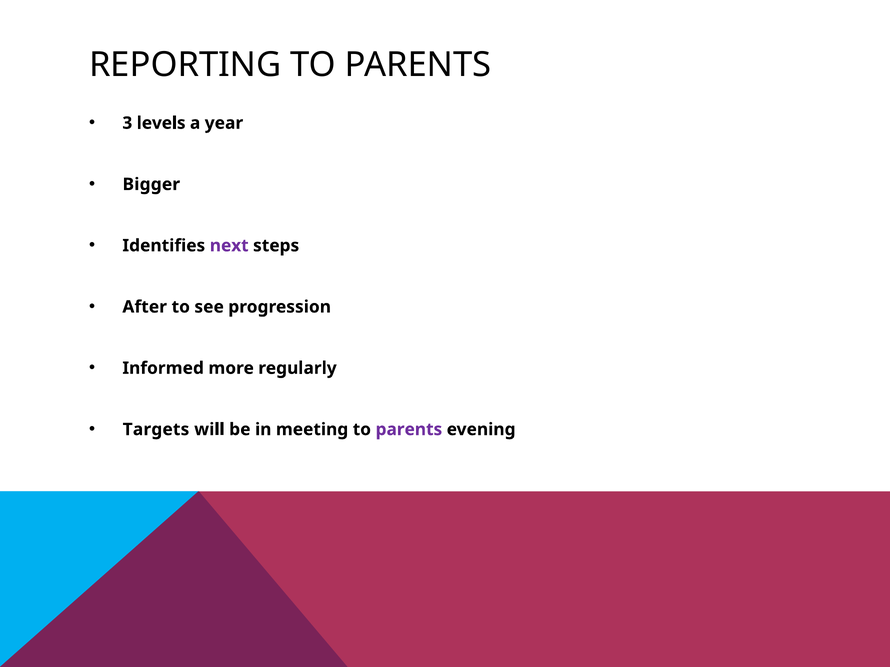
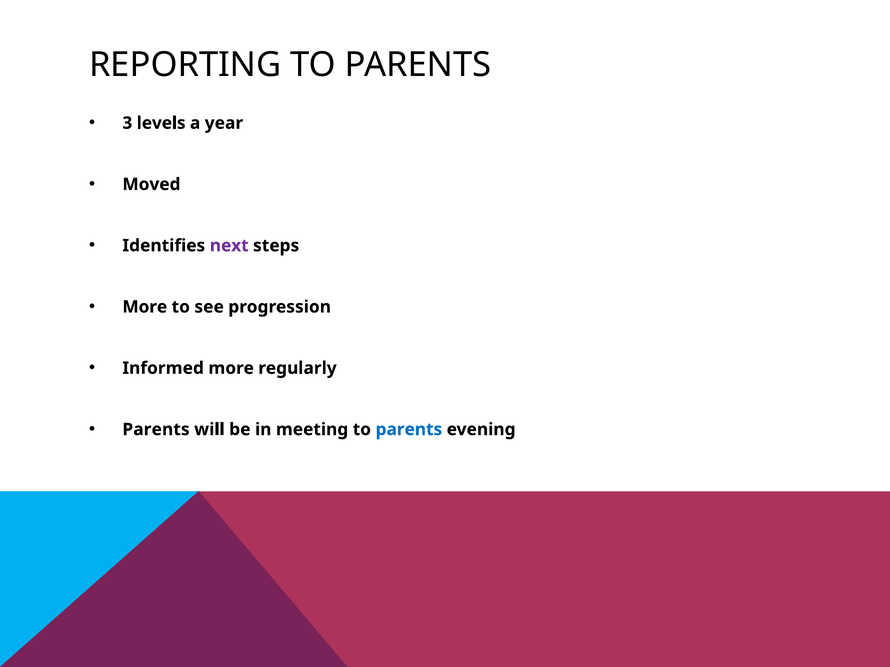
Bigger: Bigger -> Moved (151, 184)
After: After -> More (145, 307)
Targets: Targets -> Parents (156, 430)
parents colour: purple -> blue (409, 430)
